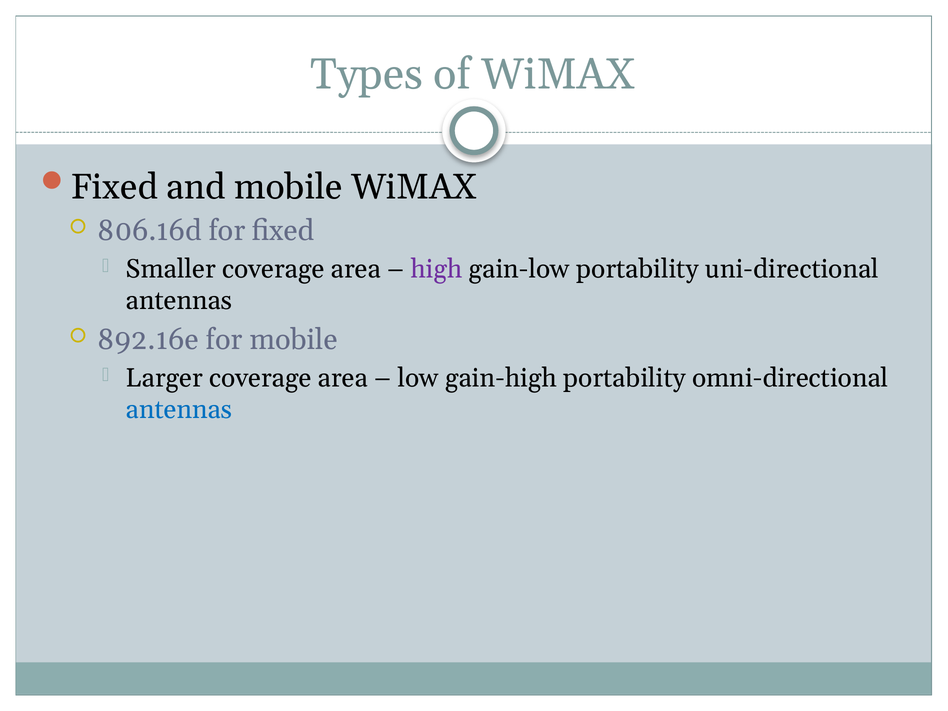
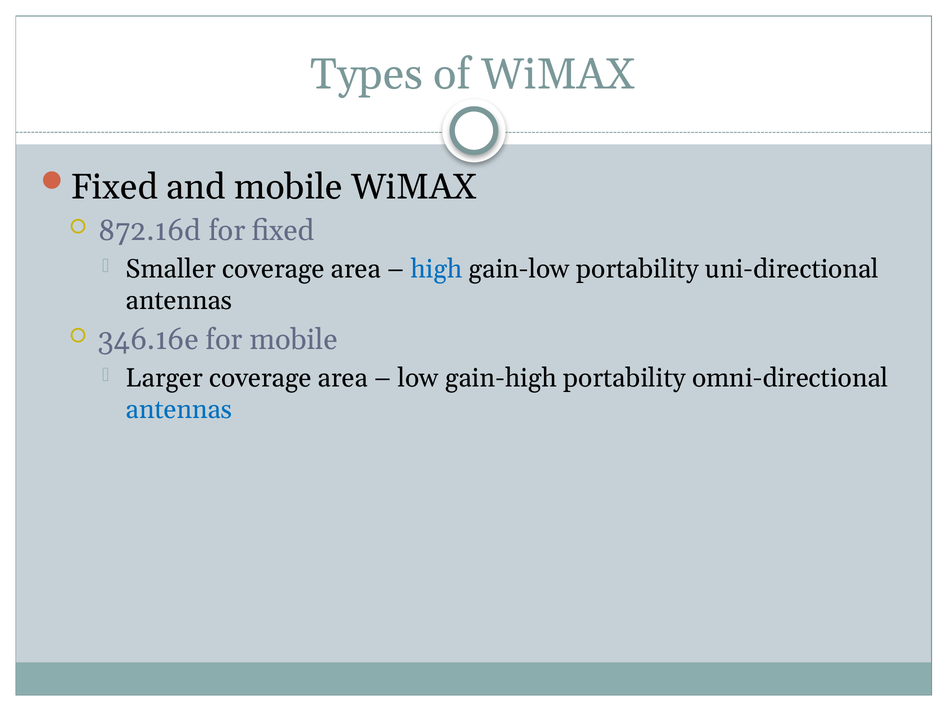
806.16d: 806.16d -> 872.16d (149, 231)
high colour: purple -> blue (437, 269)
892.16e: 892.16e -> 346.16e (148, 340)
